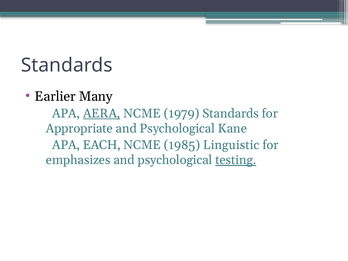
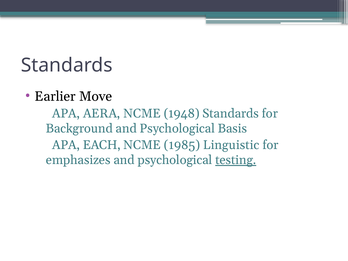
Many: Many -> Move (96, 96)
AERA underline: present -> none (102, 113)
1979: 1979 -> 1948 (182, 113)
Appropriate: Appropriate -> Background (79, 129)
Kane: Kane -> Basis (232, 129)
